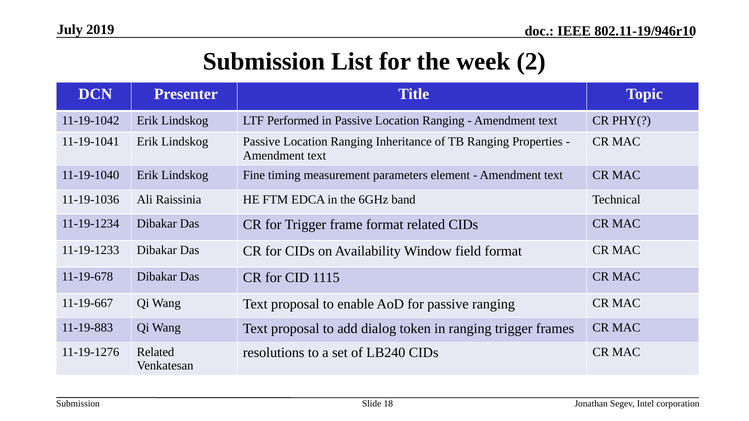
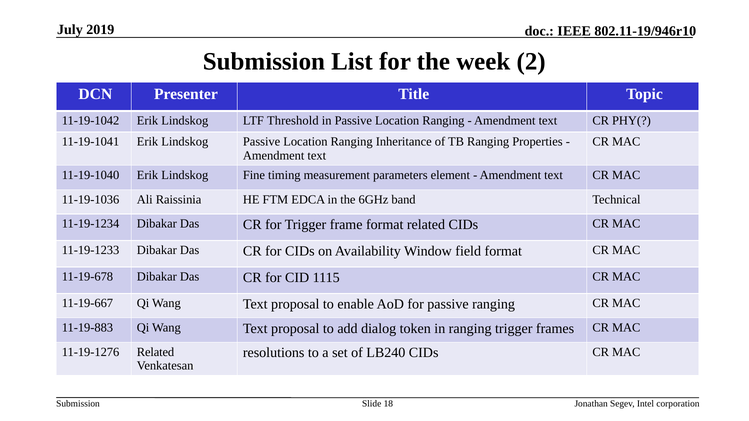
Performed: Performed -> Threshold (293, 121)
